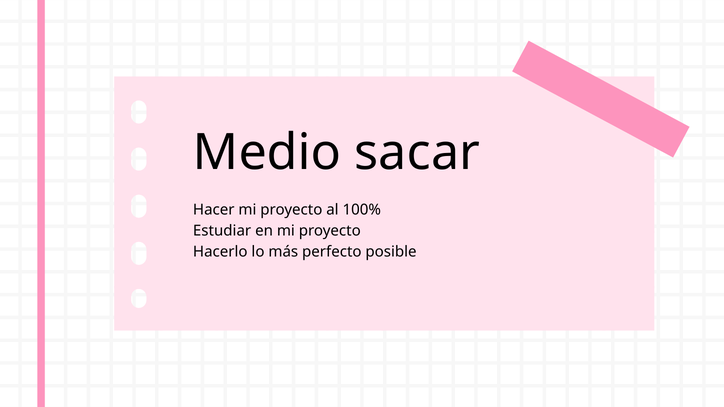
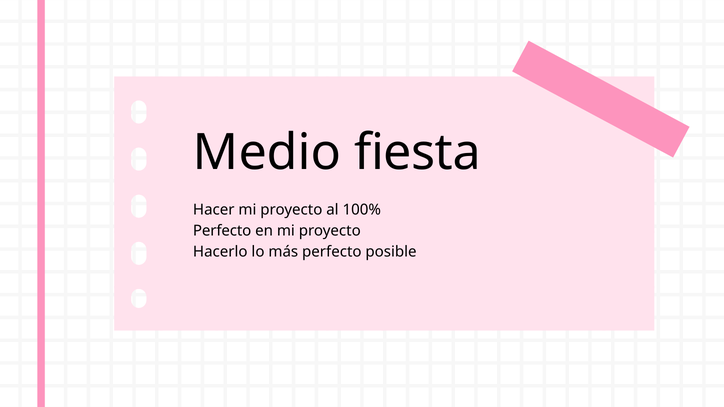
sacar: sacar -> fiesta (418, 153)
Estudiar: Estudiar -> Perfecto (222, 231)
